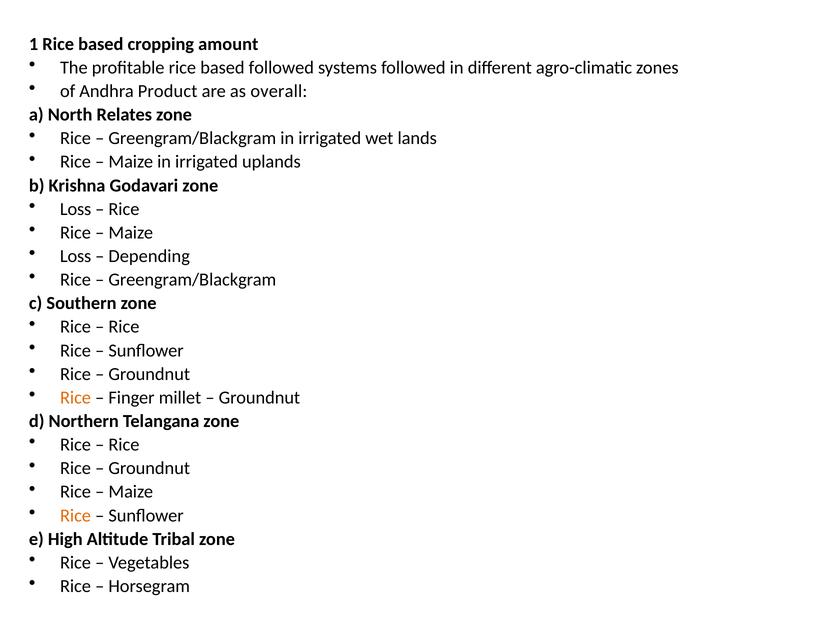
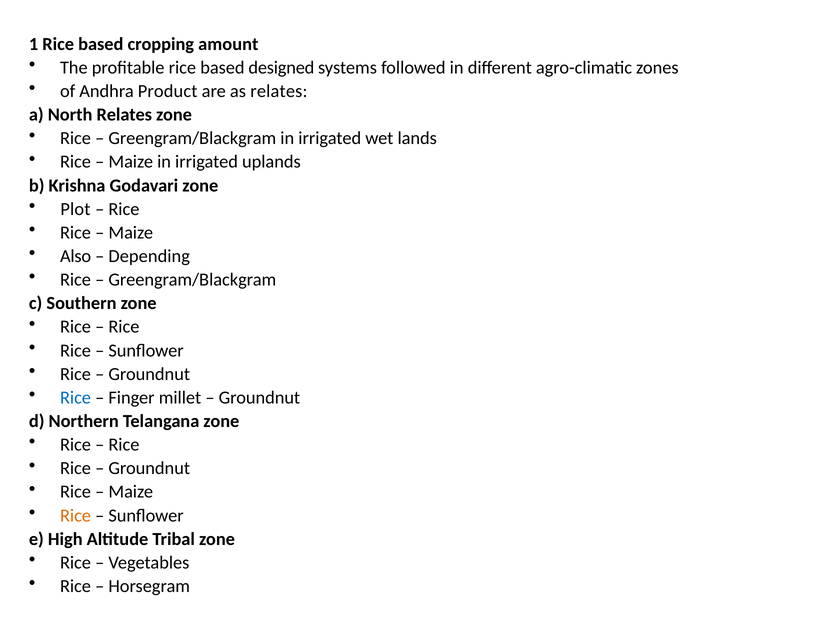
based followed: followed -> designed (281, 68)
as overall: overall -> relates (279, 91)
Loss: Loss -> Plot (75, 209)
Loss: Loss -> Also (76, 256)
Rice colour: orange -> blue (76, 398)
